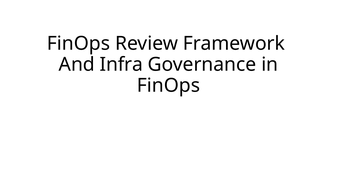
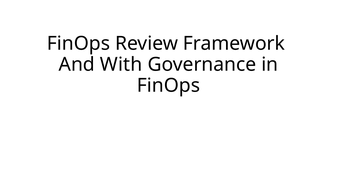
Infra: Infra -> With (121, 64)
